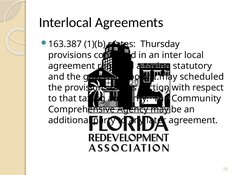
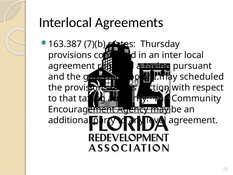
1)(b: 1)(b -> 7)(b (95, 44)
statutory: statutory -> pursuant (192, 66)
Comprehensive: Comprehensive -> Encouragement (82, 109)
later: later -> level (156, 120)
